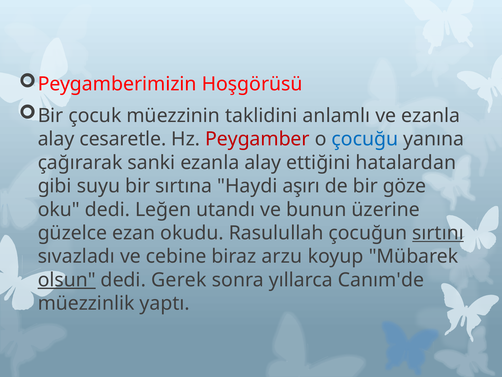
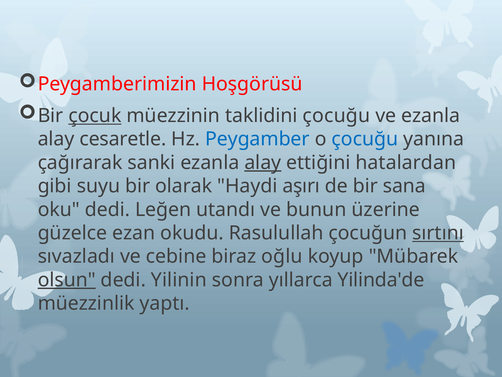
çocuk underline: none -> present (95, 116)
taklidini anlamlı: anlamlı -> çocuğu (336, 116)
Peygamber colour: red -> blue (257, 139)
alay underline: none -> present (263, 162)
sırtına: sırtına -> olarak (184, 186)
göze: göze -> sana (404, 186)
arzu: arzu -> oğlu (282, 256)
Gerek: Gerek -> Yilinin (179, 280)
Canım'de: Canım'de -> Yilinda'de (381, 280)
